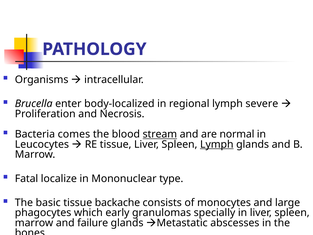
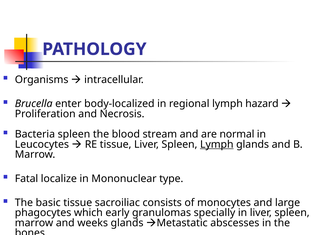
severe: severe -> hazard (262, 104)
Bacteria comes: comes -> spleen (74, 134)
stream underline: present -> none (160, 134)
backache: backache -> sacroiliac (117, 203)
failure: failure -> weeks (93, 223)
